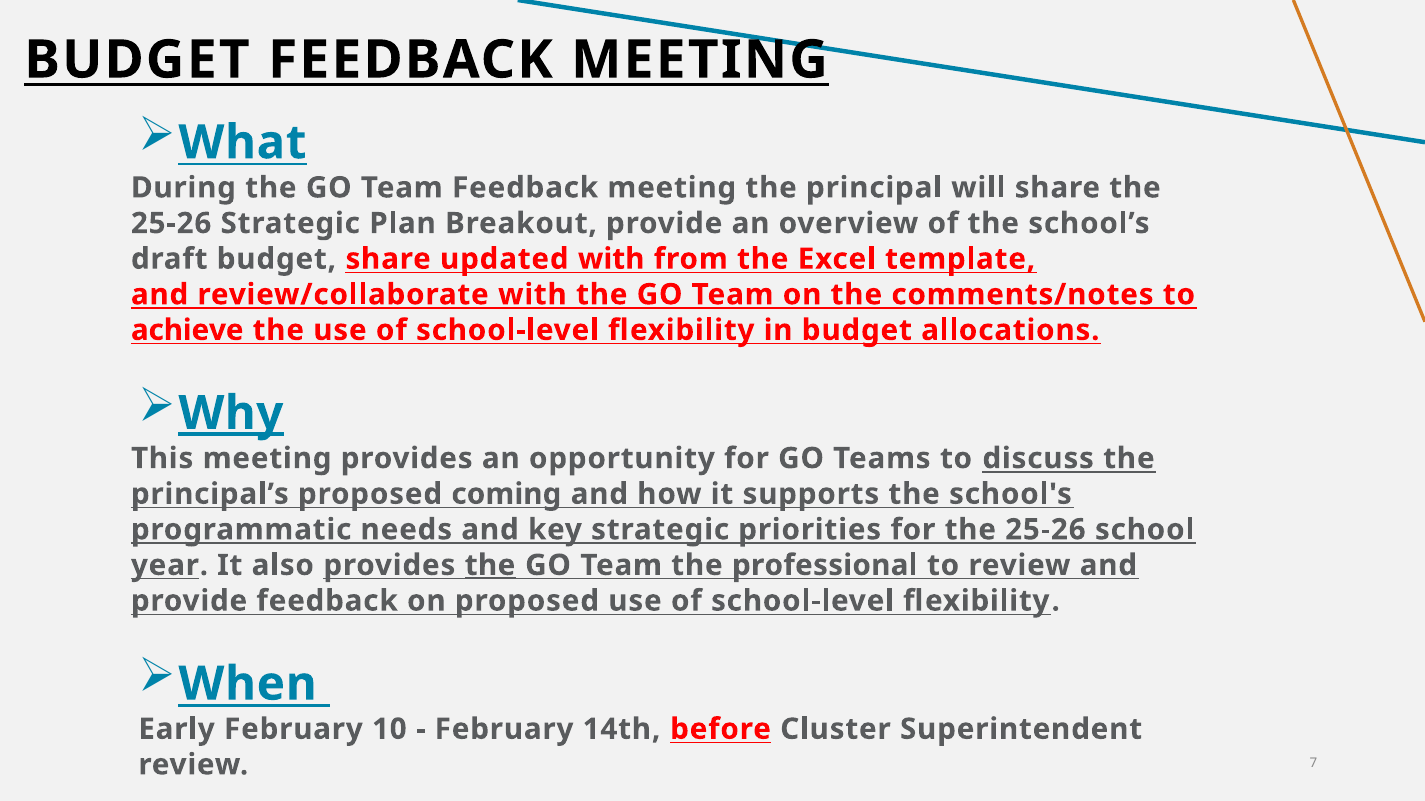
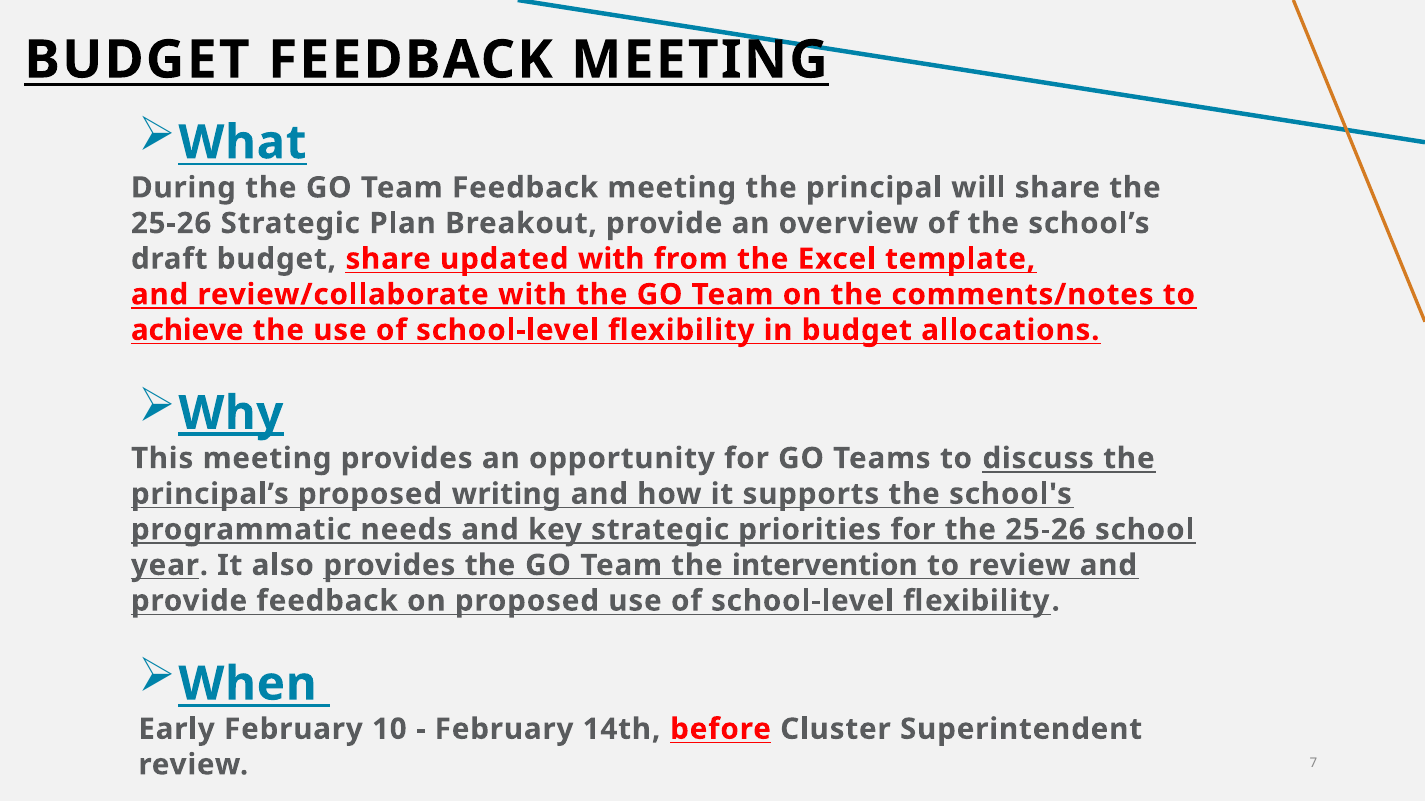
coming: coming -> writing (506, 494)
the underline: present -> none (490, 566)
professional: professional -> intervention (825, 566)
